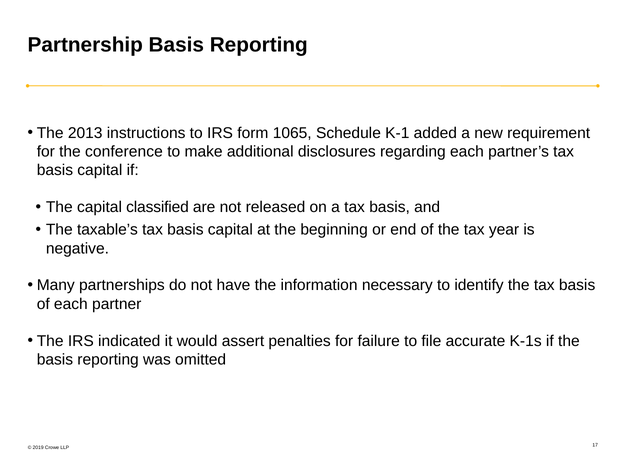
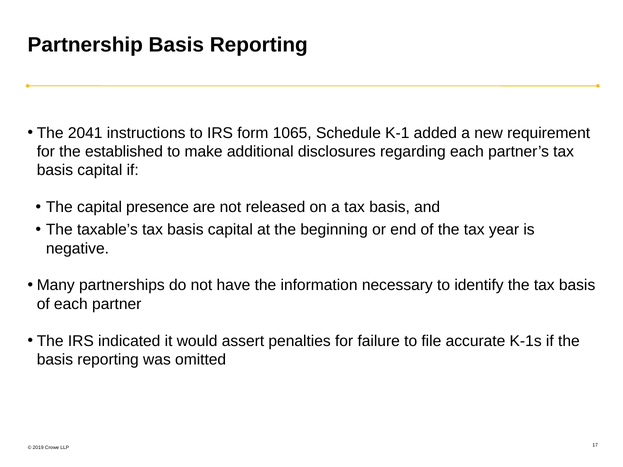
2013: 2013 -> 2041 (85, 133)
conference: conference -> established (124, 152)
classified: classified -> presence (158, 207)
